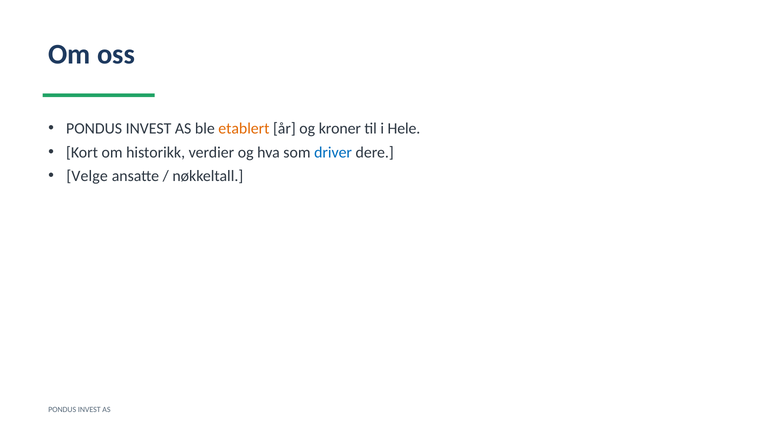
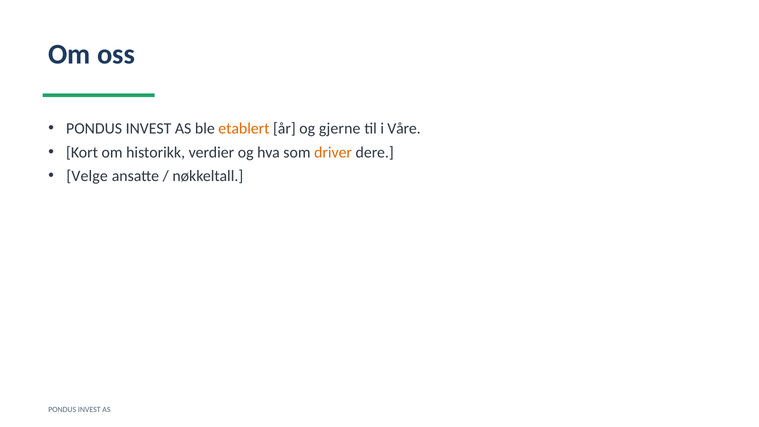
kroner: kroner -> gjerne (340, 129)
Hele: Hele -> Våre (404, 129)
driver colour: blue -> orange (333, 152)
